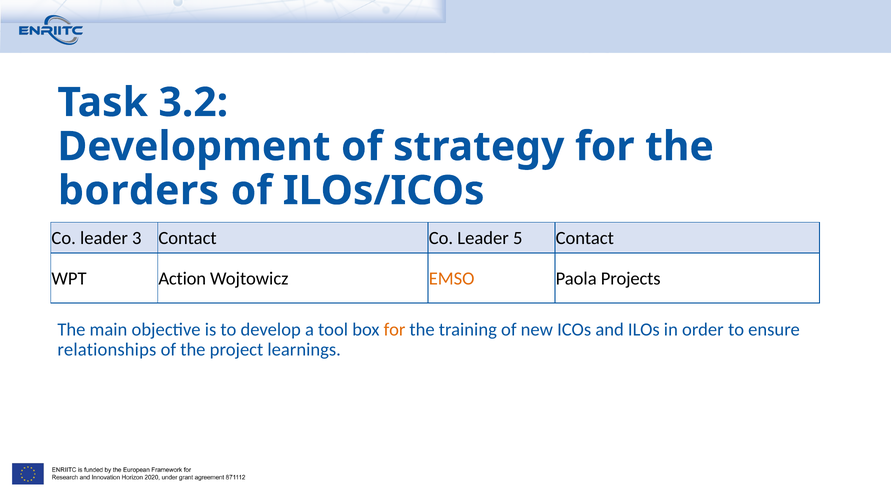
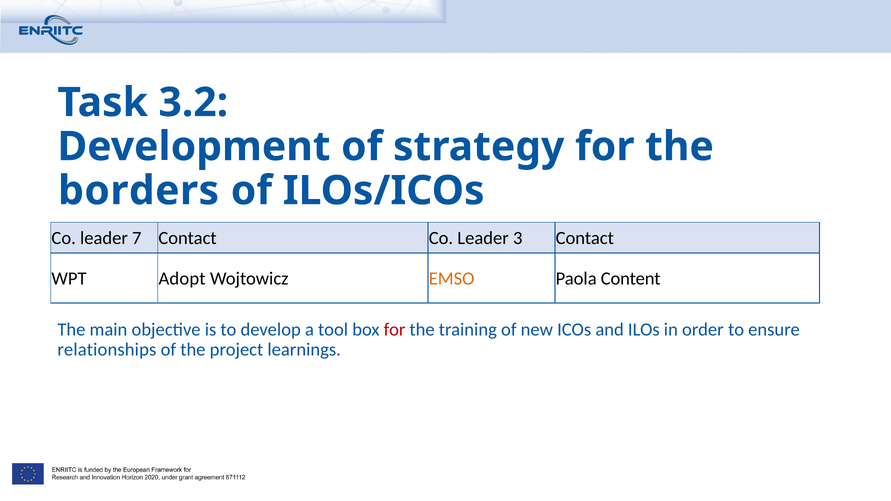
3: 3 -> 7 (137, 238)
5: 5 -> 3 (518, 238)
Action: Action -> Adopt (182, 279)
Projects: Projects -> Content (631, 279)
for colour: orange -> red (395, 330)
